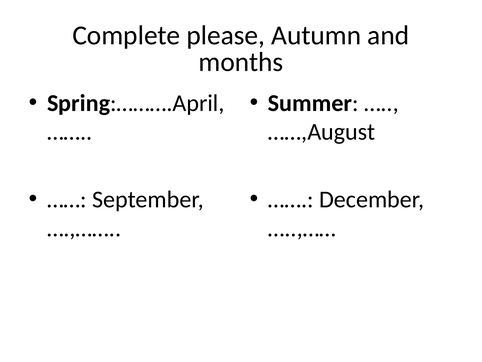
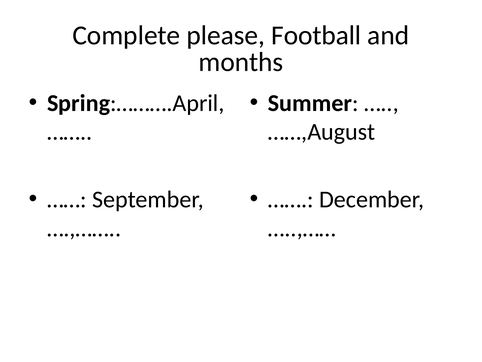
Autumn: Autumn -> Football (316, 36)
